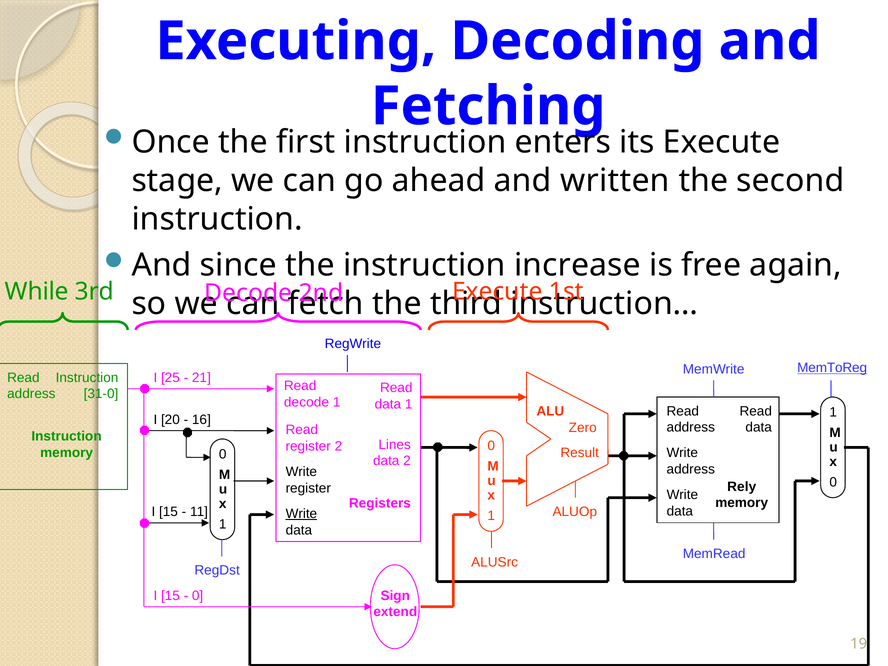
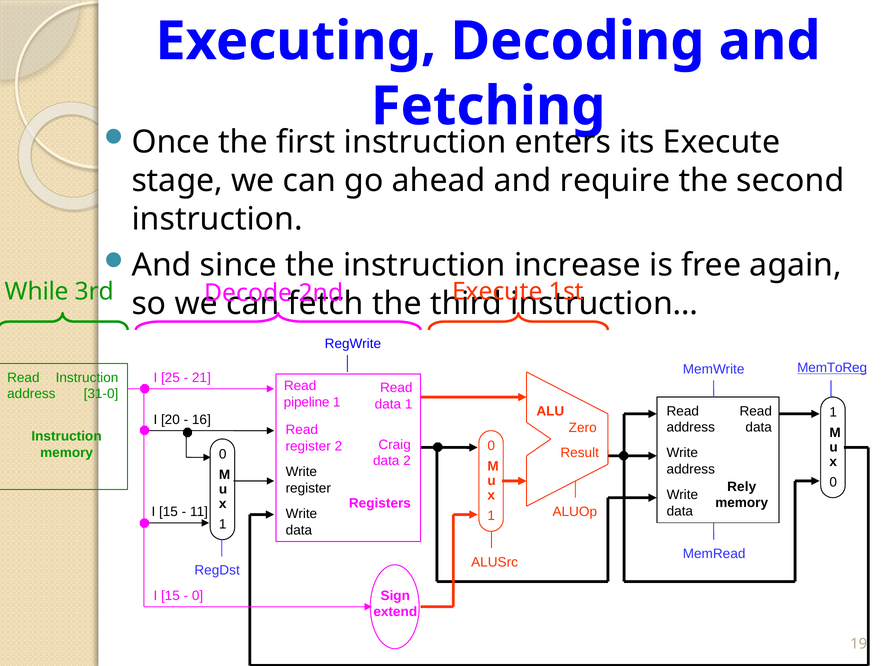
written: written -> require (615, 181)
decode: decode -> pipeline (307, 402)
Lines: Lines -> Craig (395, 445)
Write underline: present -> none (301, 514)
